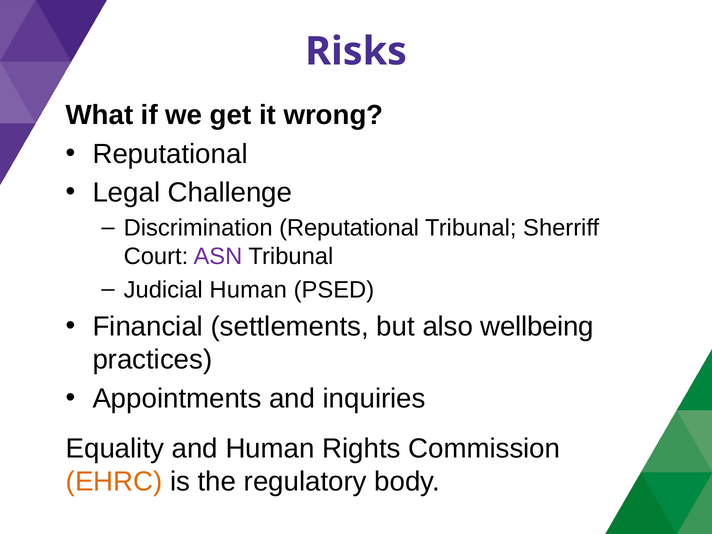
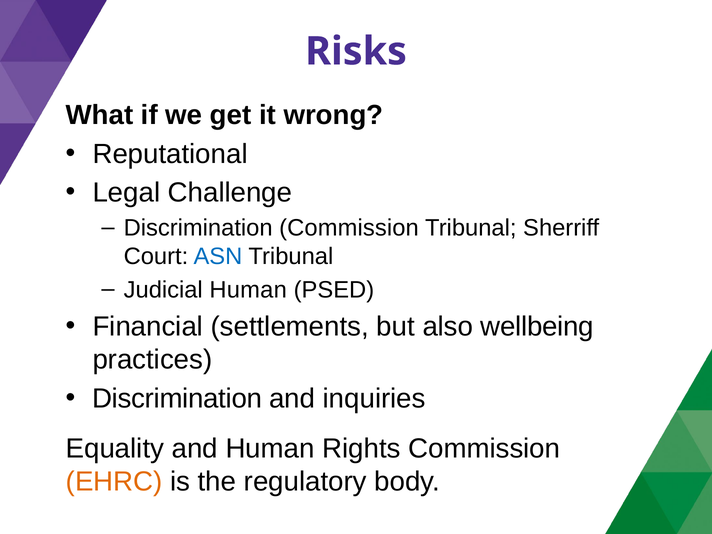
Discrimination Reputational: Reputational -> Commission (349, 228)
ASN colour: purple -> blue (218, 257)
Appointments: Appointments -> Discrimination (177, 399)
